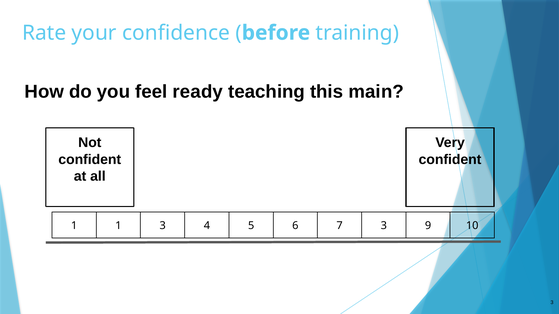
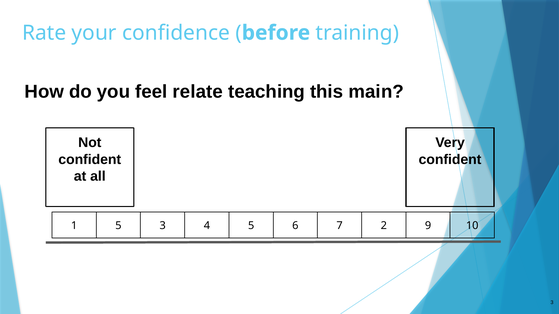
ready: ready -> relate (198, 92)
1 1: 1 -> 5 (118, 226)
7 3: 3 -> 2 (384, 226)
